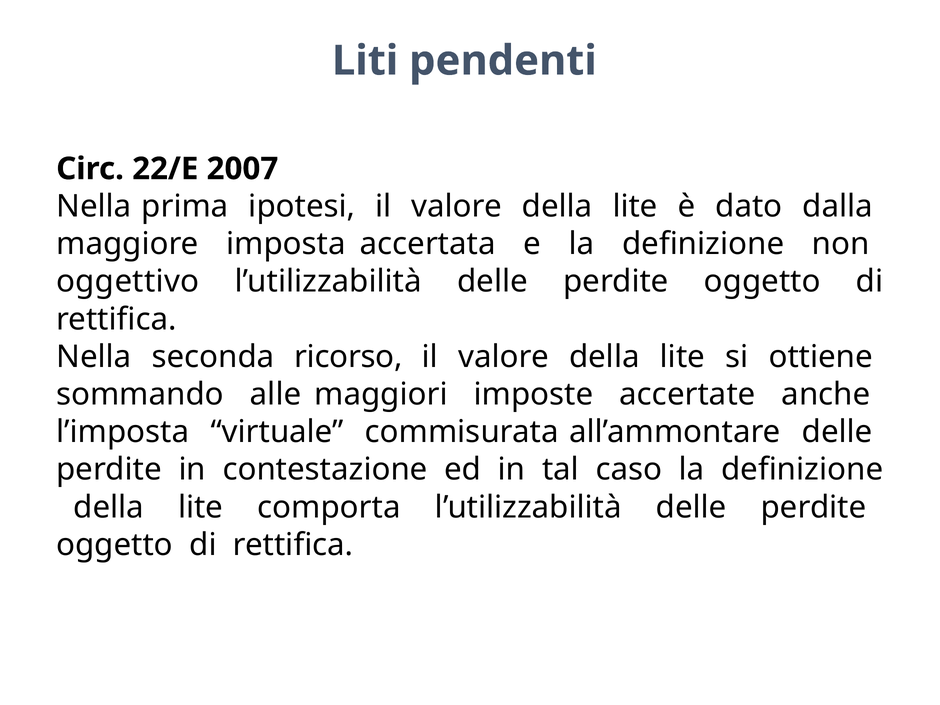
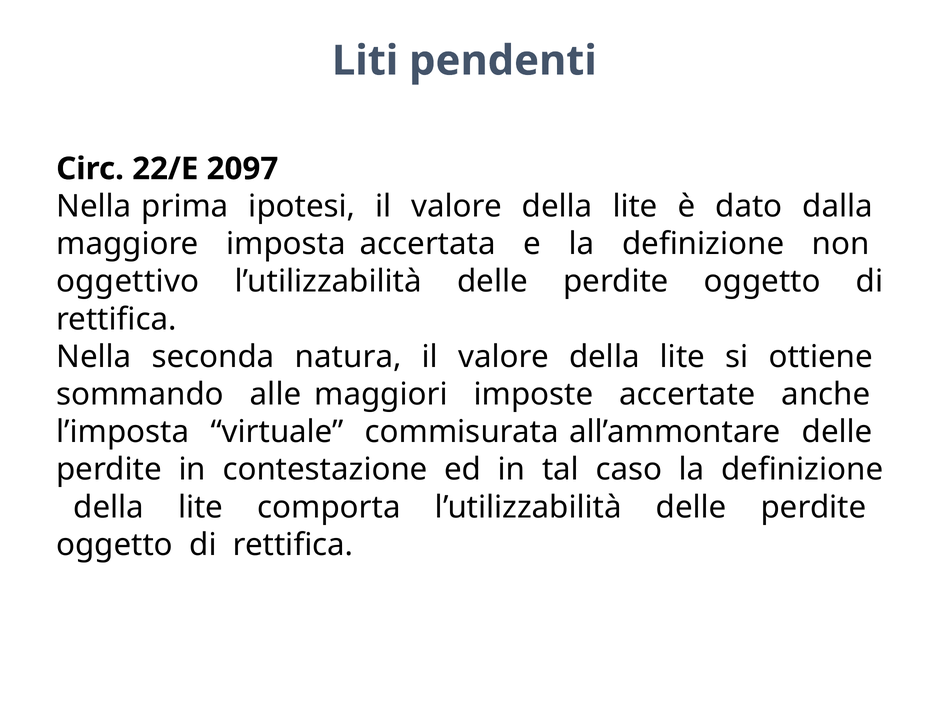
2007: 2007 -> 2097 (242, 169)
ricorso: ricorso -> natura (348, 357)
